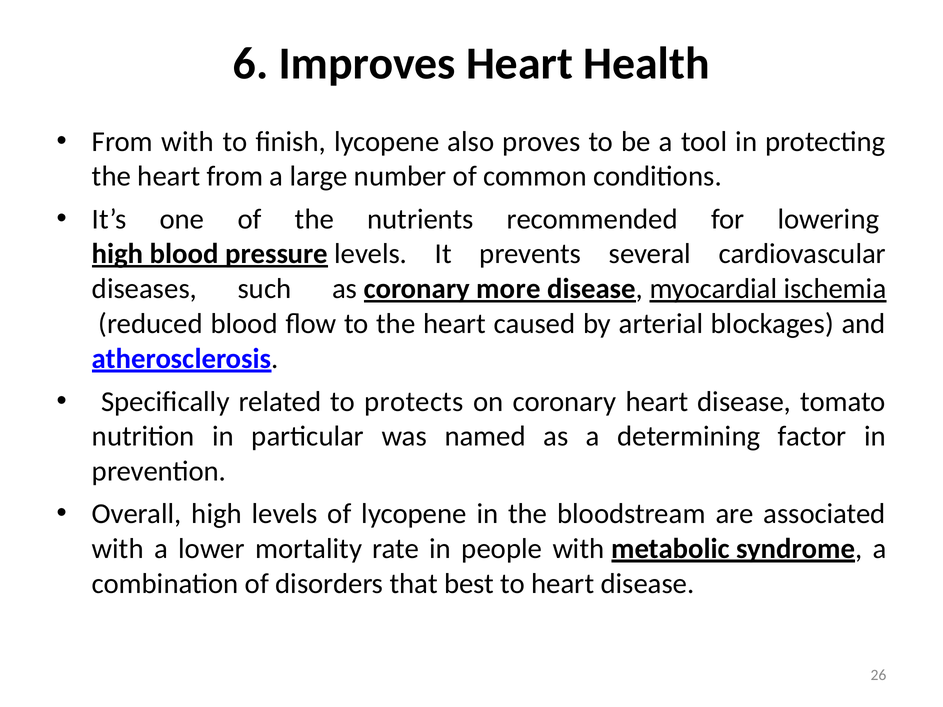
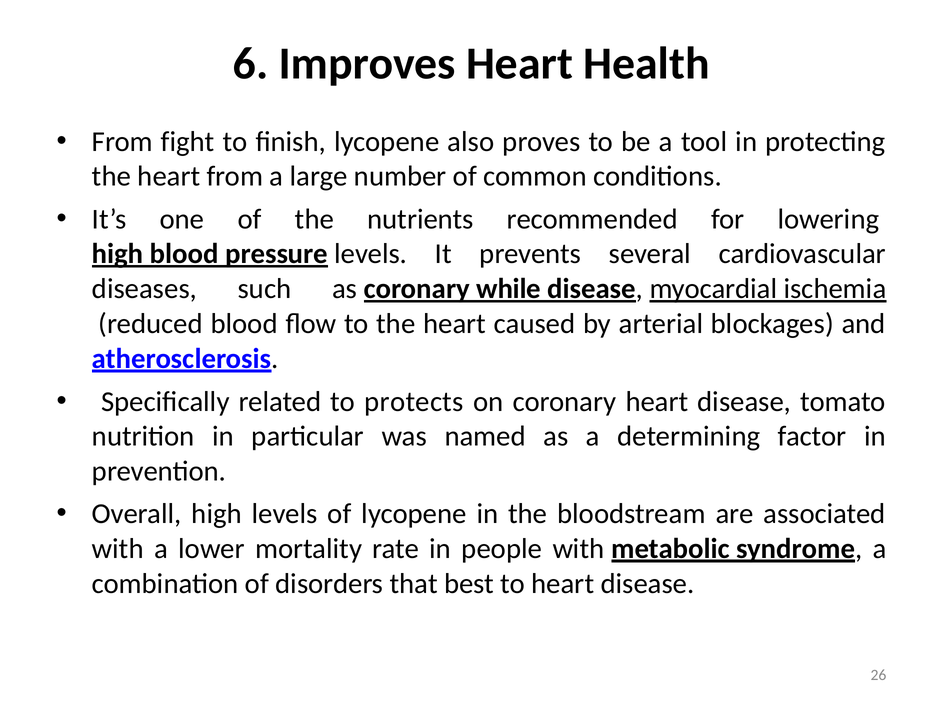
From with: with -> fight (188, 142)
more: more -> while (509, 289)
